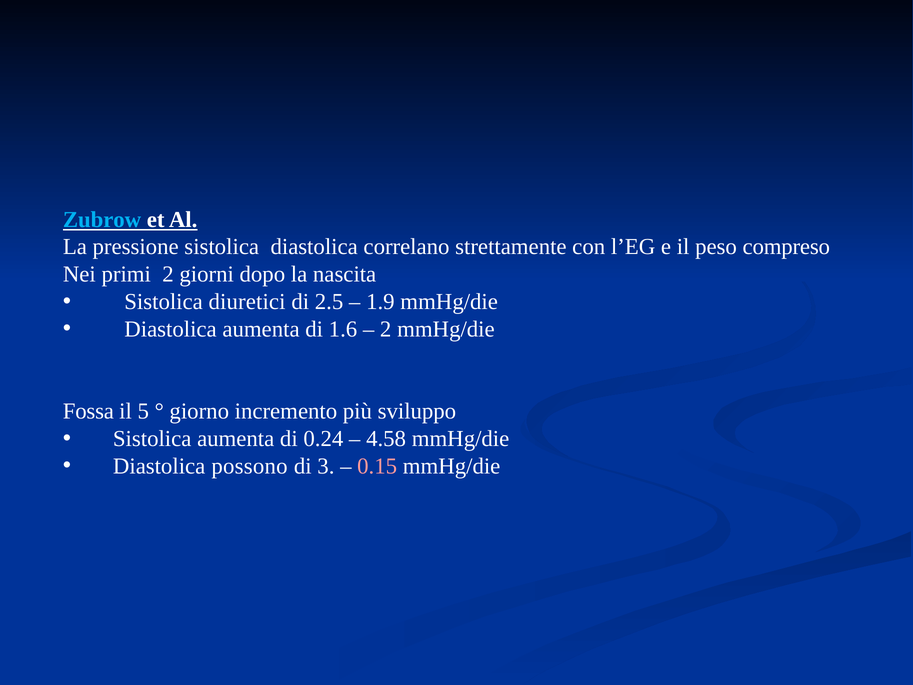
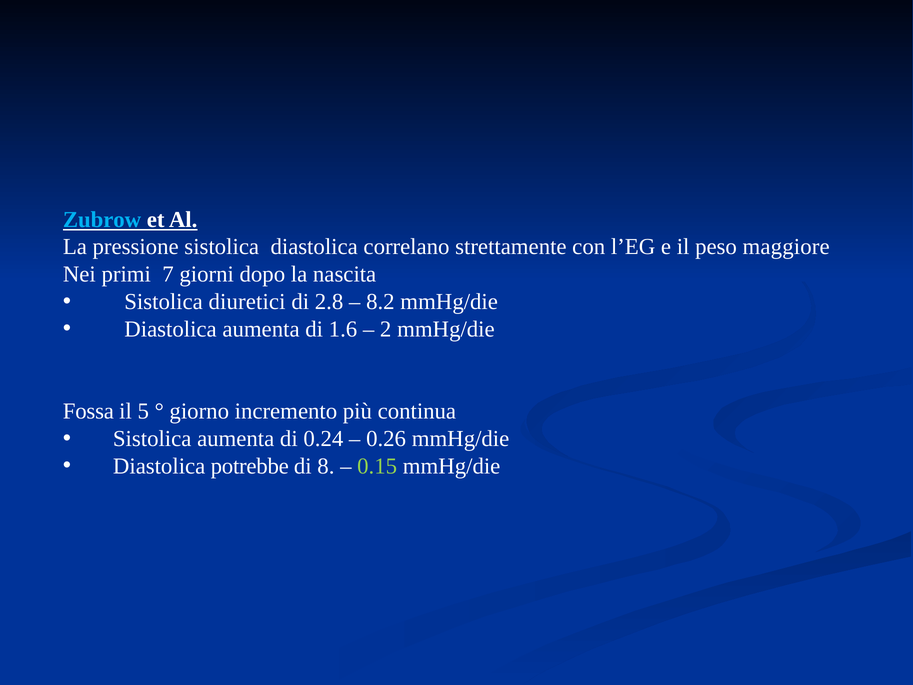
compreso: compreso -> maggiore (786, 247)
primi 2: 2 -> 7 (168, 274)
2.5: 2.5 -> 2.8 (329, 302)
1.9: 1.9 -> 8.2 (380, 302)
sviluppo: sviluppo -> continua (417, 411)
4.58: 4.58 -> 0.26 (386, 439)
possono: possono -> potrebbe (250, 466)
3: 3 -> 8 (326, 466)
0.15 colour: pink -> light green (377, 466)
